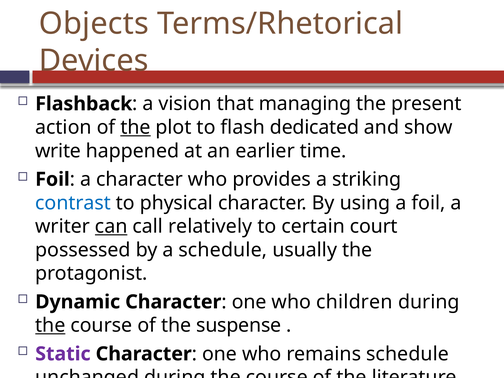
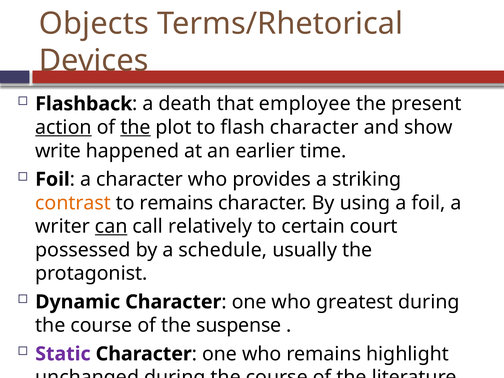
vision: vision -> death (185, 104)
managing: managing -> employee (305, 104)
action underline: none -> present (63, 127)
flash dedicated: dedicated -> character (314, 127)
contrast colour: blue -> orange (73, 203)
to physical: physical -> remains (176, 203)
children: children -> greatest (355, 302)
the underline: present -> none (50, 325)
remains schedule: schedule -> highlight (408, 354)
